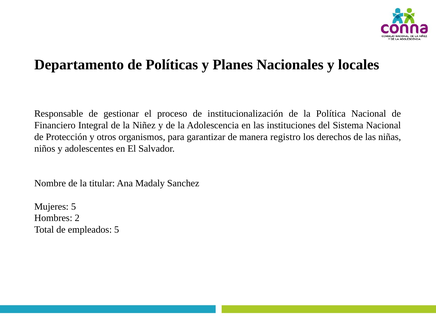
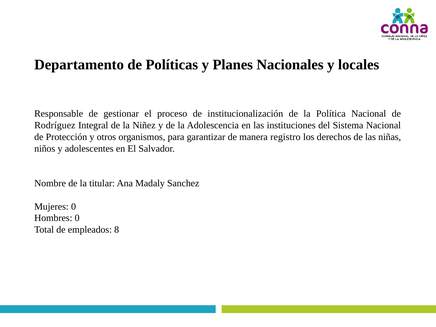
Financiero: Financiero -> Rodríguez (55, 125)
Mujeres 5: 5 -> 0 (74, 207)
Hombres 2: 2 -> 0 (77, 218)
empleados 5: 5 -> 8 (117, 230)
